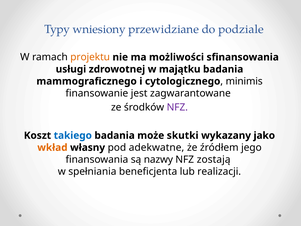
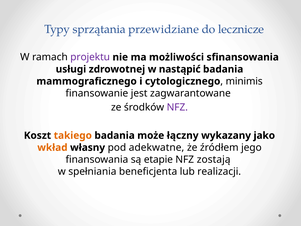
wniesiony: wniesiony -> sprzątania (99, 29)
podziale: podziale -> lecznicze (241, 29)
projektu colour: orange -> purple (90, 57)
majątku: majątku -> nastąpić (180, 69)
takiego colour: blue -> orange (73, 135)
skutki: skutki -> łączny (183, 135)
nazwy: nazwy -> etapie (158, 159)
